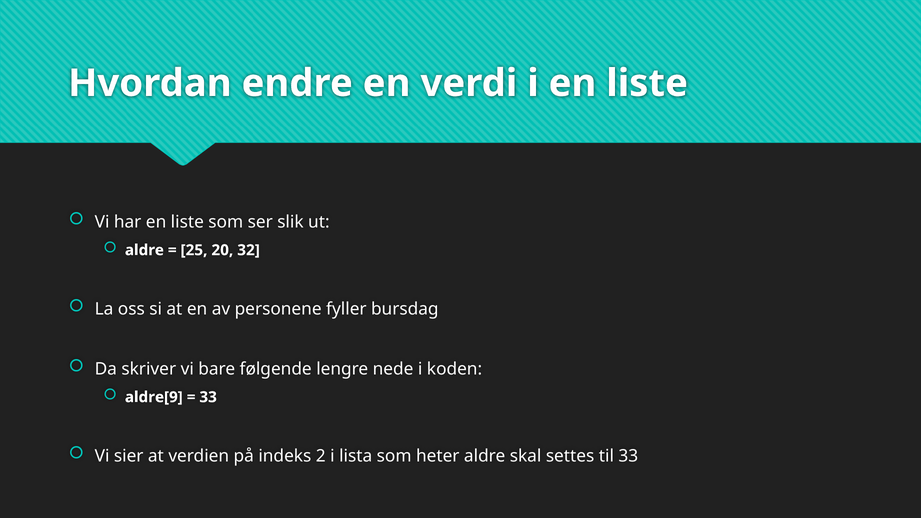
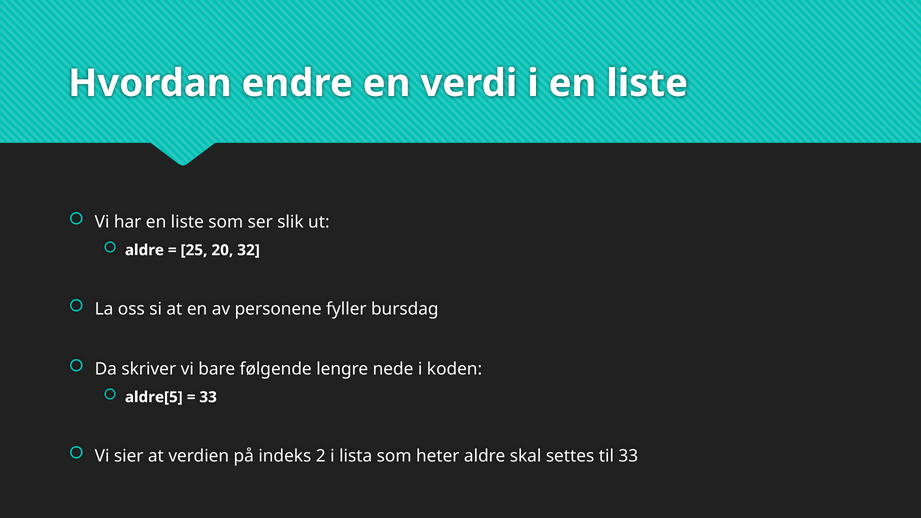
aldre[9: aldre[9 -> aldre[5 (154, 397)
